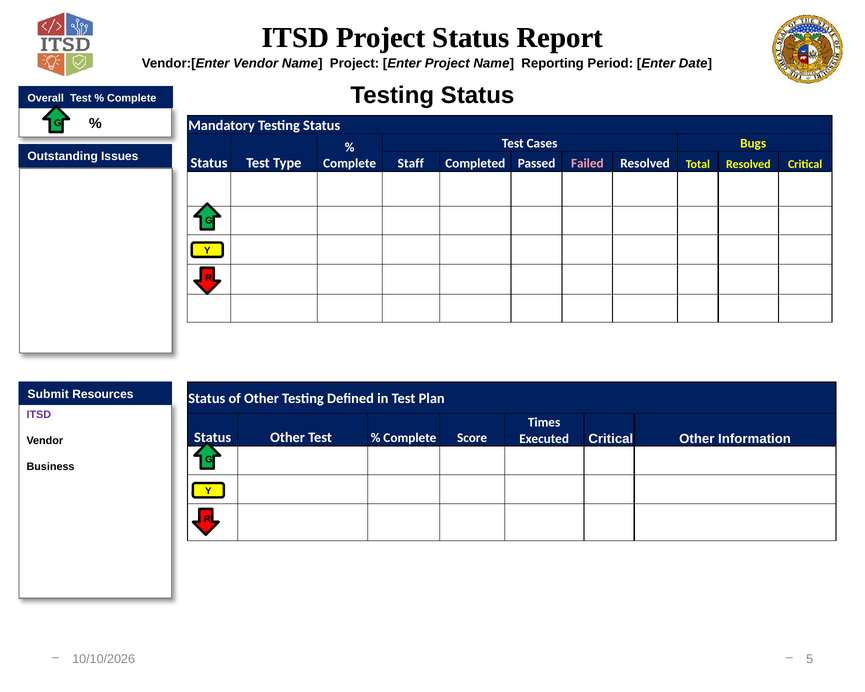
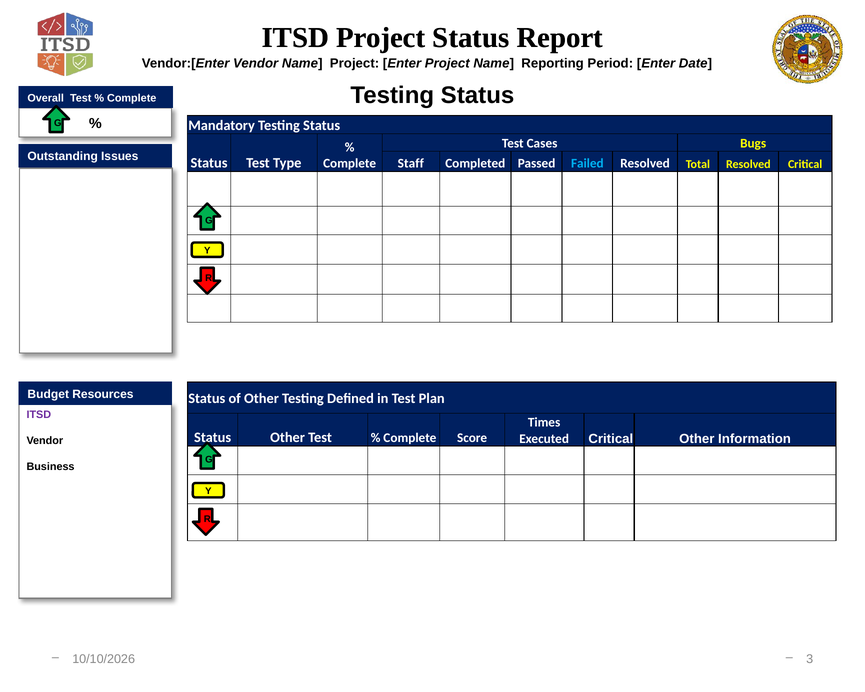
Failed colour: pink -> light blue (587, 164)
Submit: Submit -> Budget (48, 394)
5: 5 -> 3 (810, 659)
